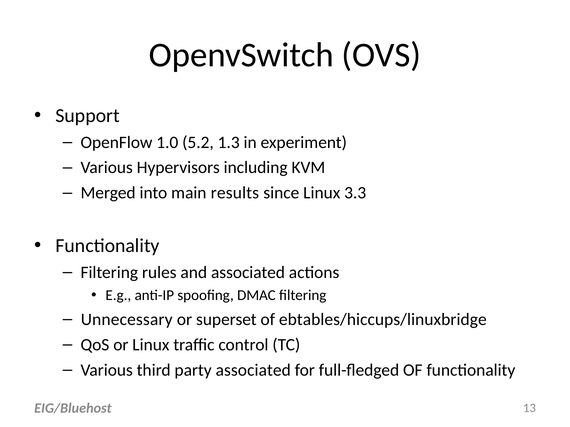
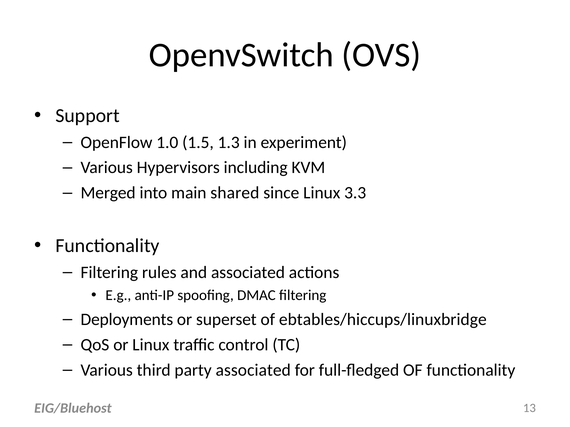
5.2: 5.2 -> 1.5 (198, 142)
results: results -> shared (235, 193)
Unnecessary: Unnecessary -> Deployments (127, 320)
